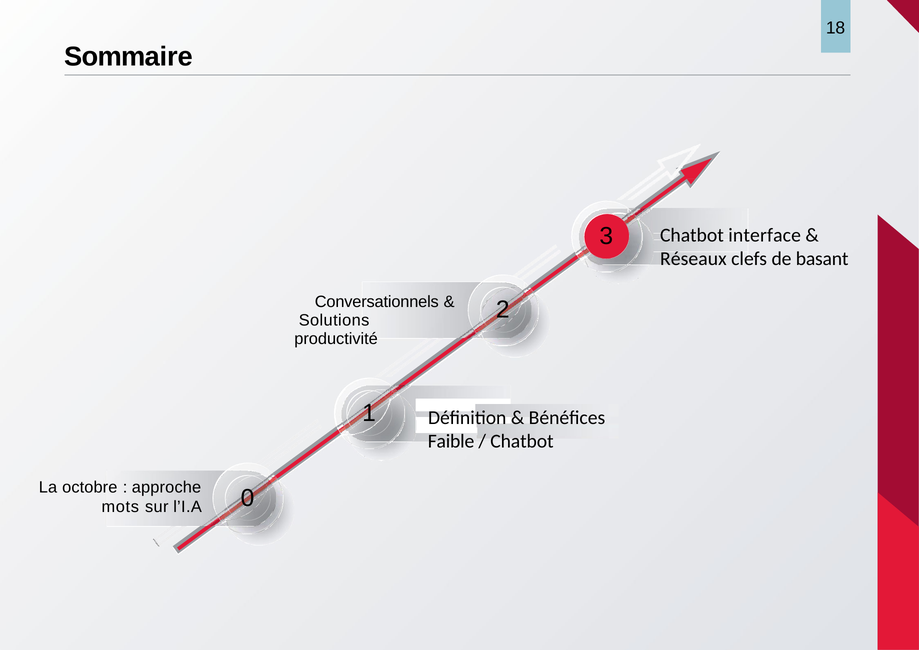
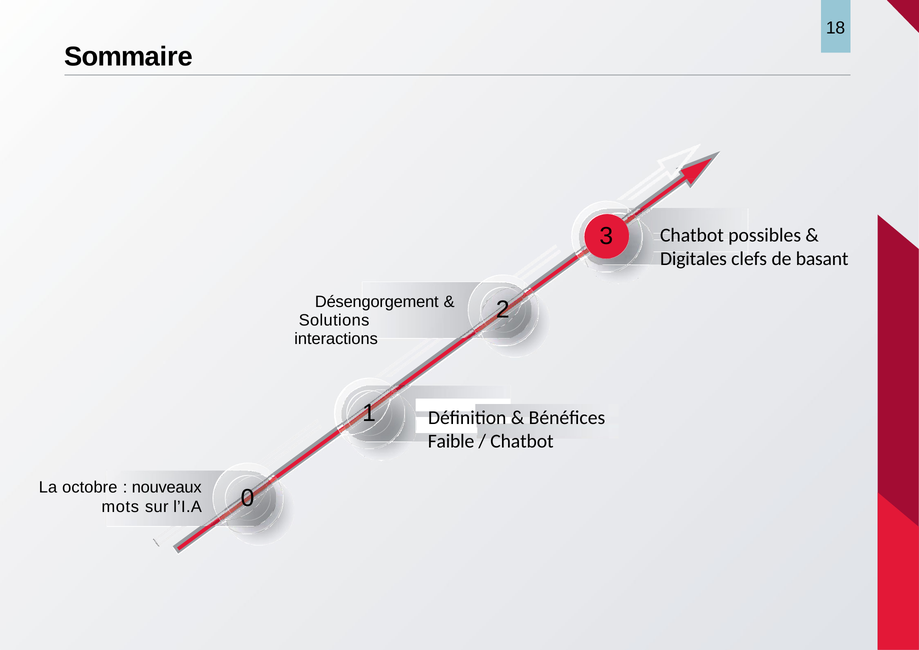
interface: interface -> possibles (765, 235)
Réseaux: Réseaux -> Digitales (694, 259)
Conversationnels: Conversationnels -> Désengorgement (377, 302)
productivité: productivité -> interactions (336, 339)
approche: approche -> nouveaux (167, 487)
